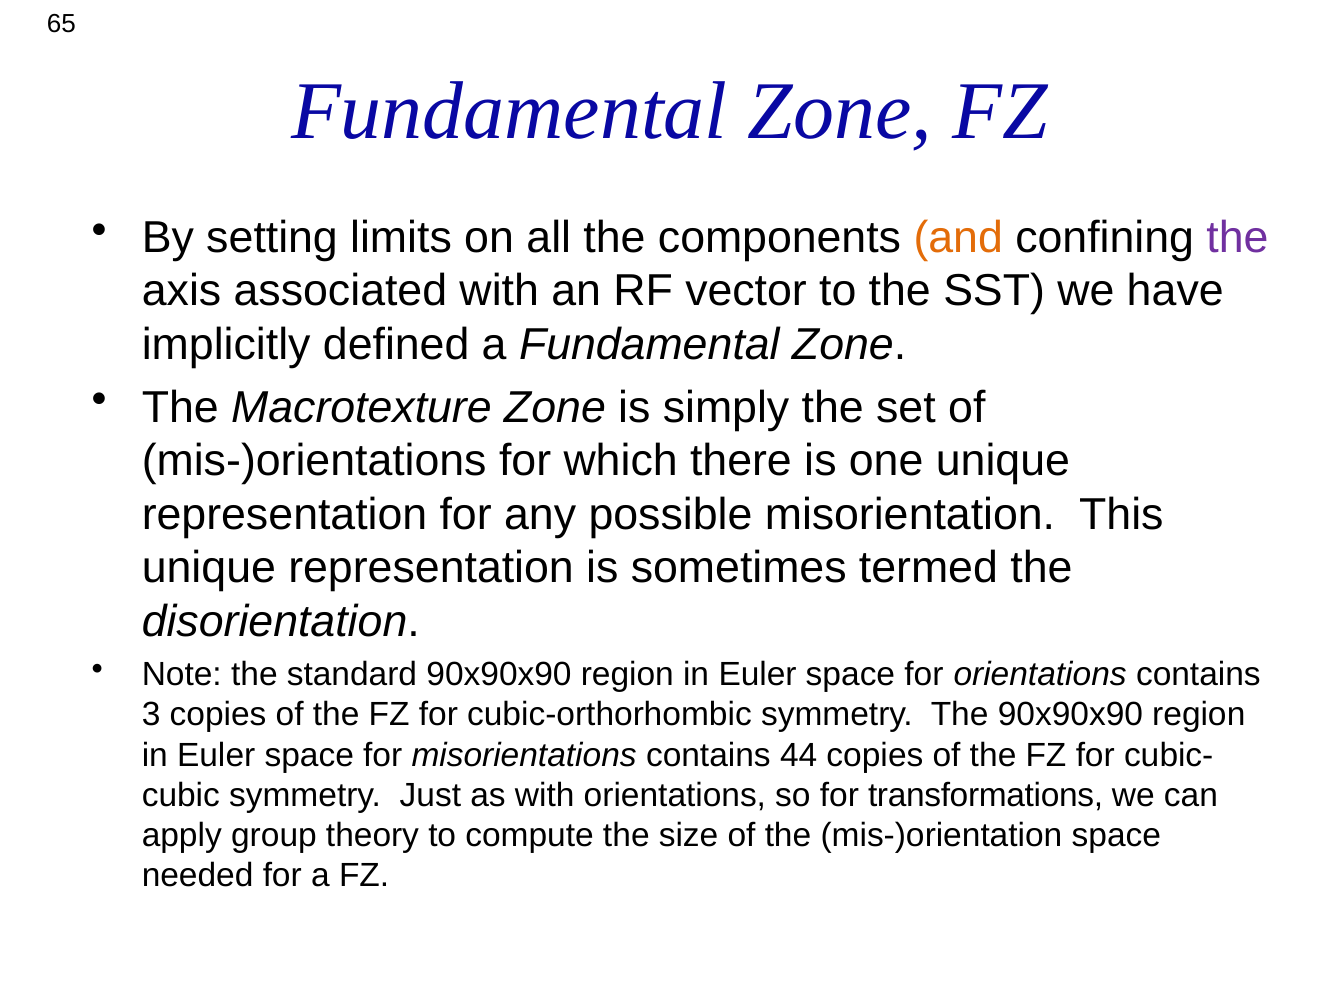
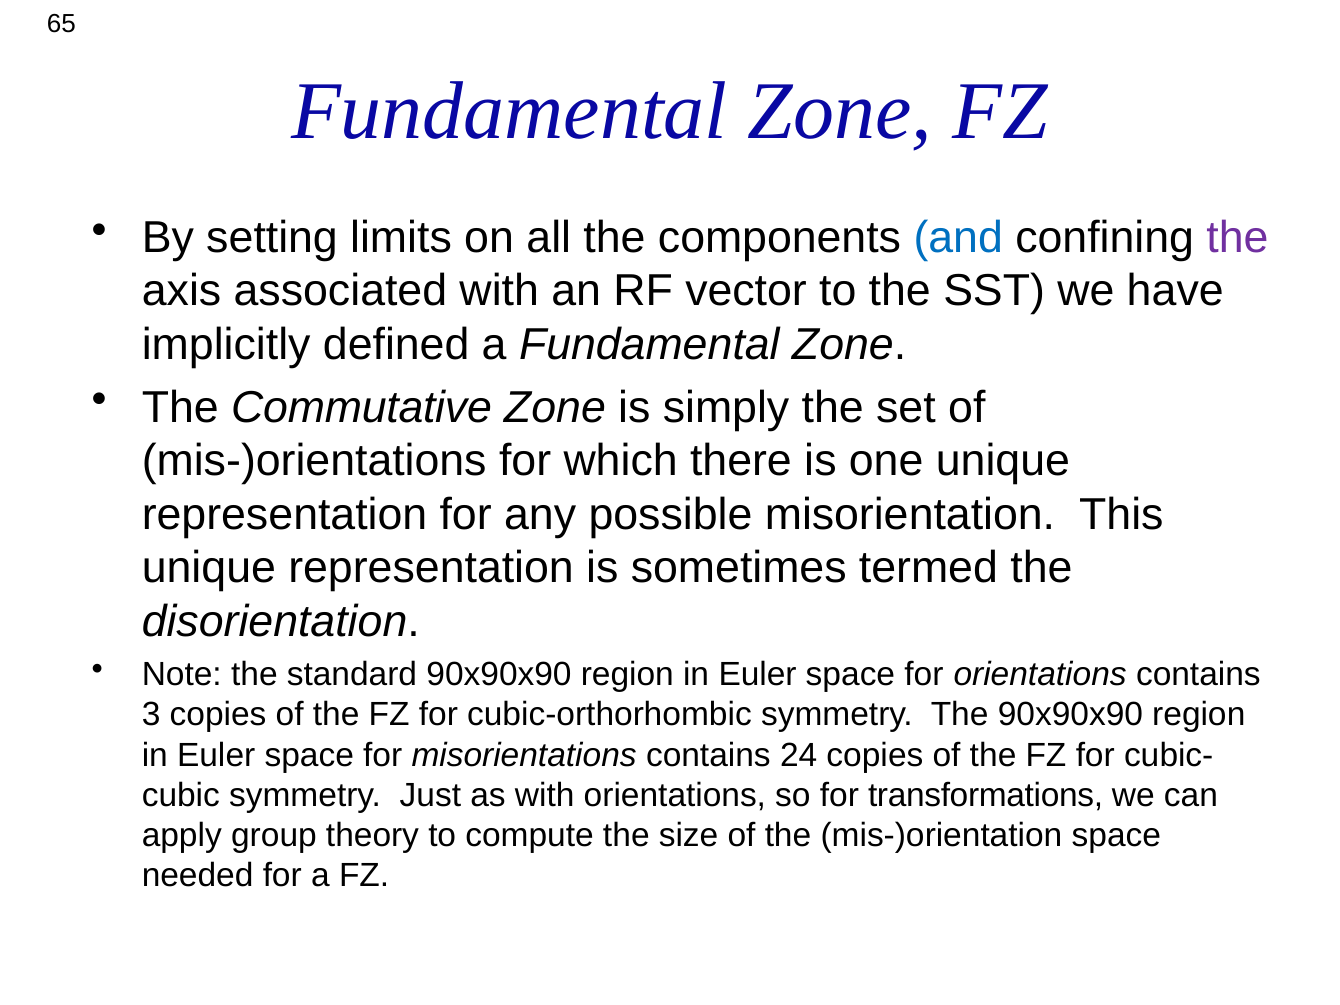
and colour: orange -> blue (958, 238)
Macrotexture: Macrotexture -> Commutative (362, 407)
44: 44 -> 24 (799, 755)
